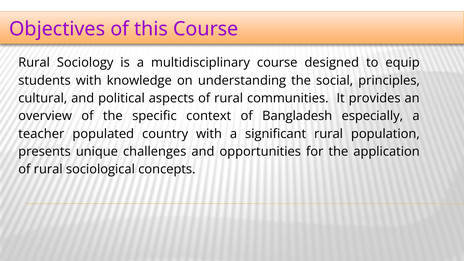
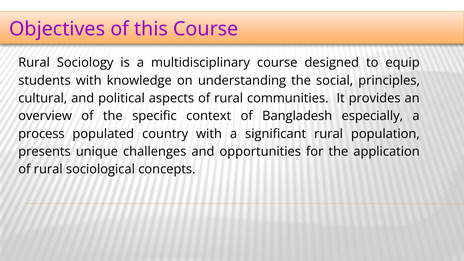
teacher: teacher -> process (41, 134)
